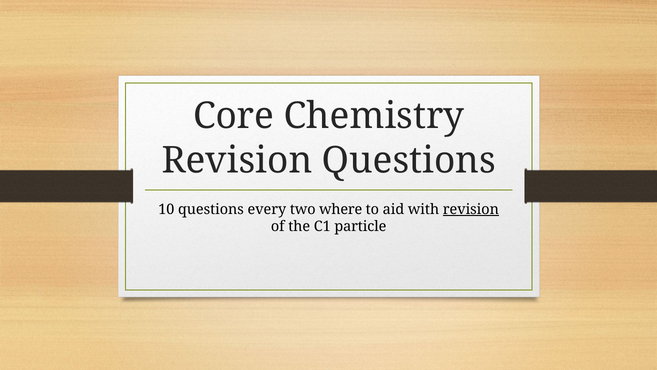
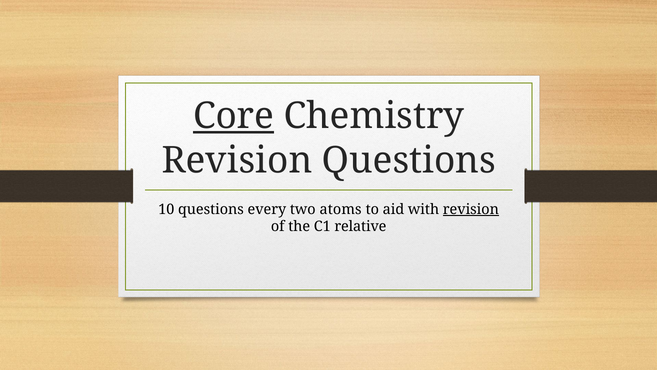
Core underline: none -> present (234, 116)
where: where -> atoms (341, 209)
particle: particle -> relative (360, 226)
